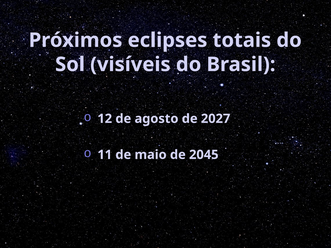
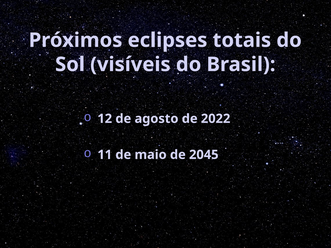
2027: 2027 -> 2022 (216, 119)
